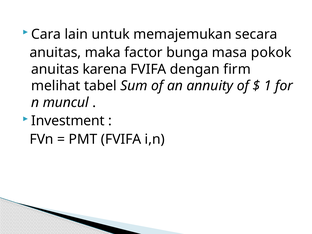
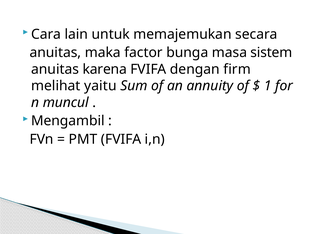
pokok: pokok -> sistem (271, 53)
tabel: tabel -> yaitu (100, 86)
Investment: Investment -> Mengambil (68, 121)
